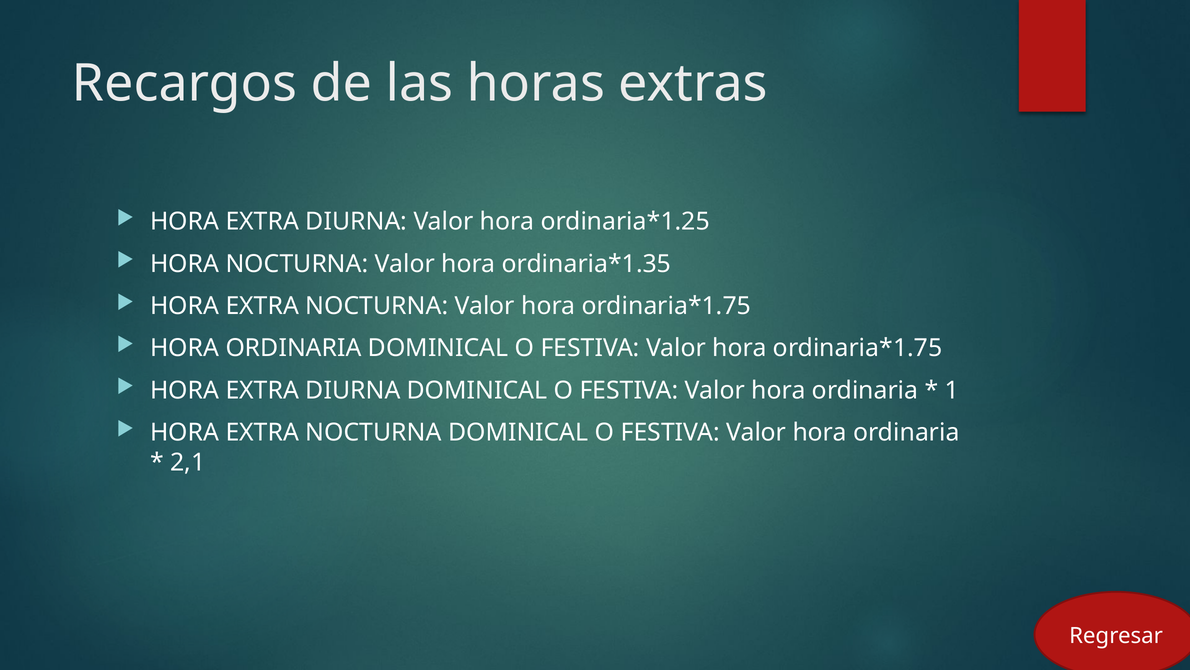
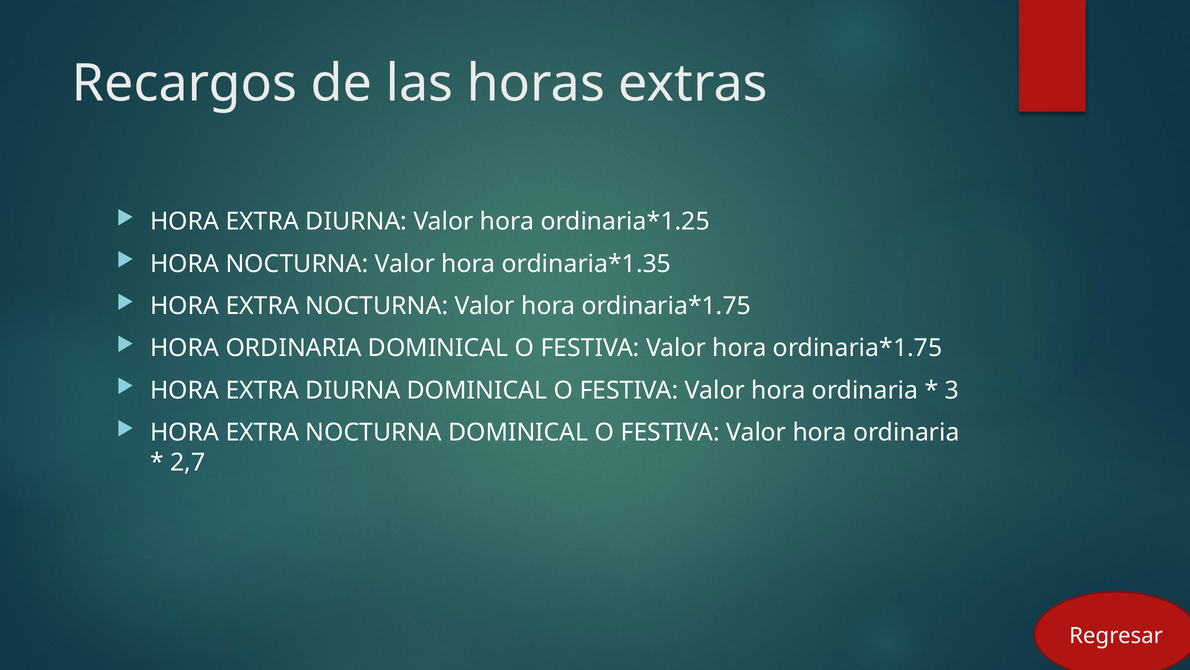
1: 1 -> 3 (952, 390)
2,1: 2,1 -> 2,7 (188, 462)
